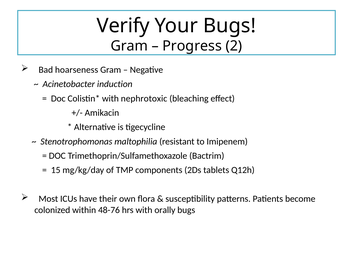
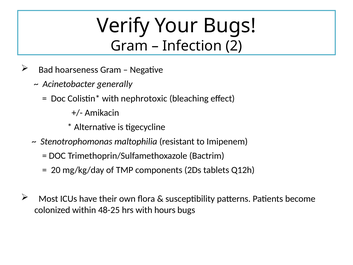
Progress: Progress -> Infection (192, 46)
induction: induction -> generally (115, 84)
15: 15 -> 20 (56, 170)
48-76: 48-76 -> 48-25 (109, 210)
orally: orally -> hours (165, 210)
